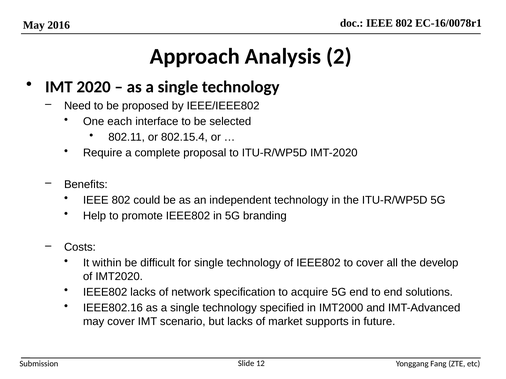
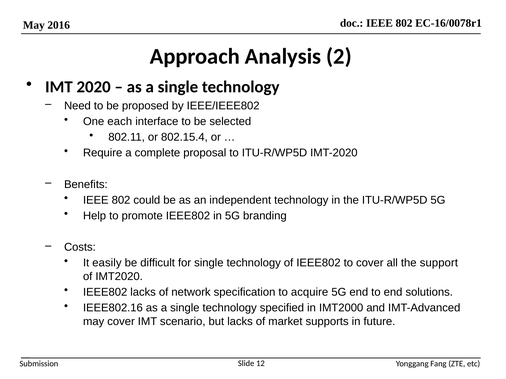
within: within -> easily (107, 263)
develop: develop -> support (439, 263)
